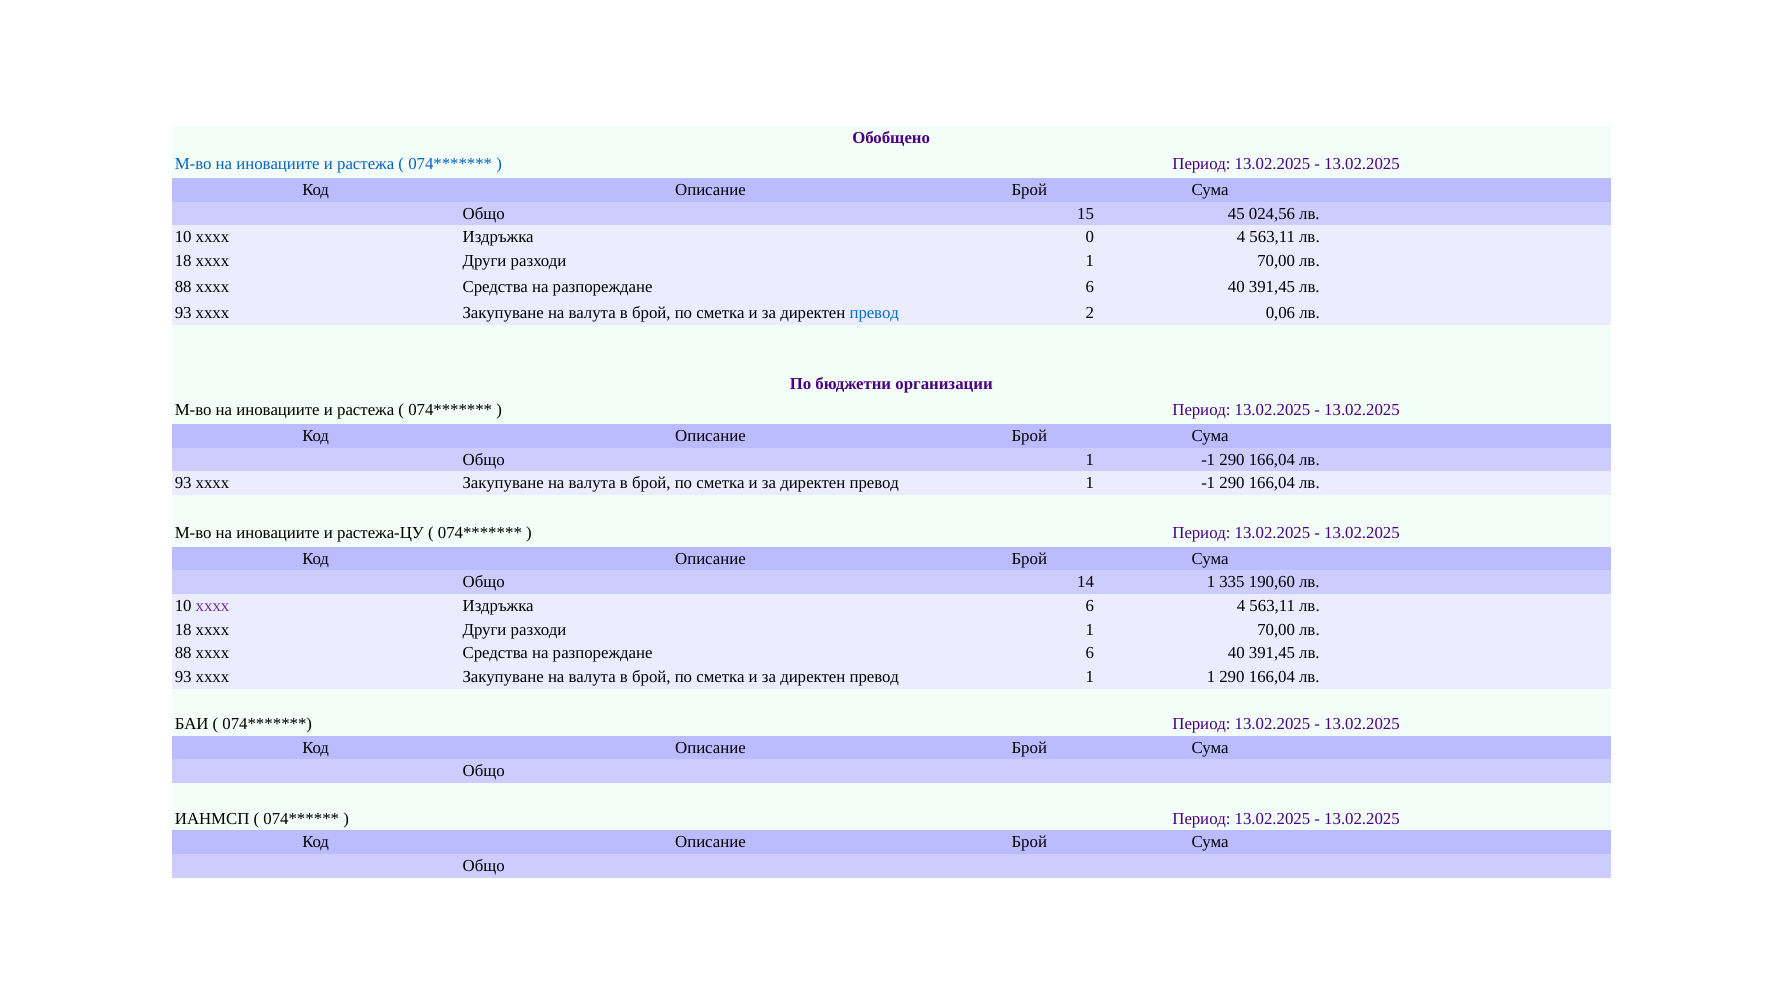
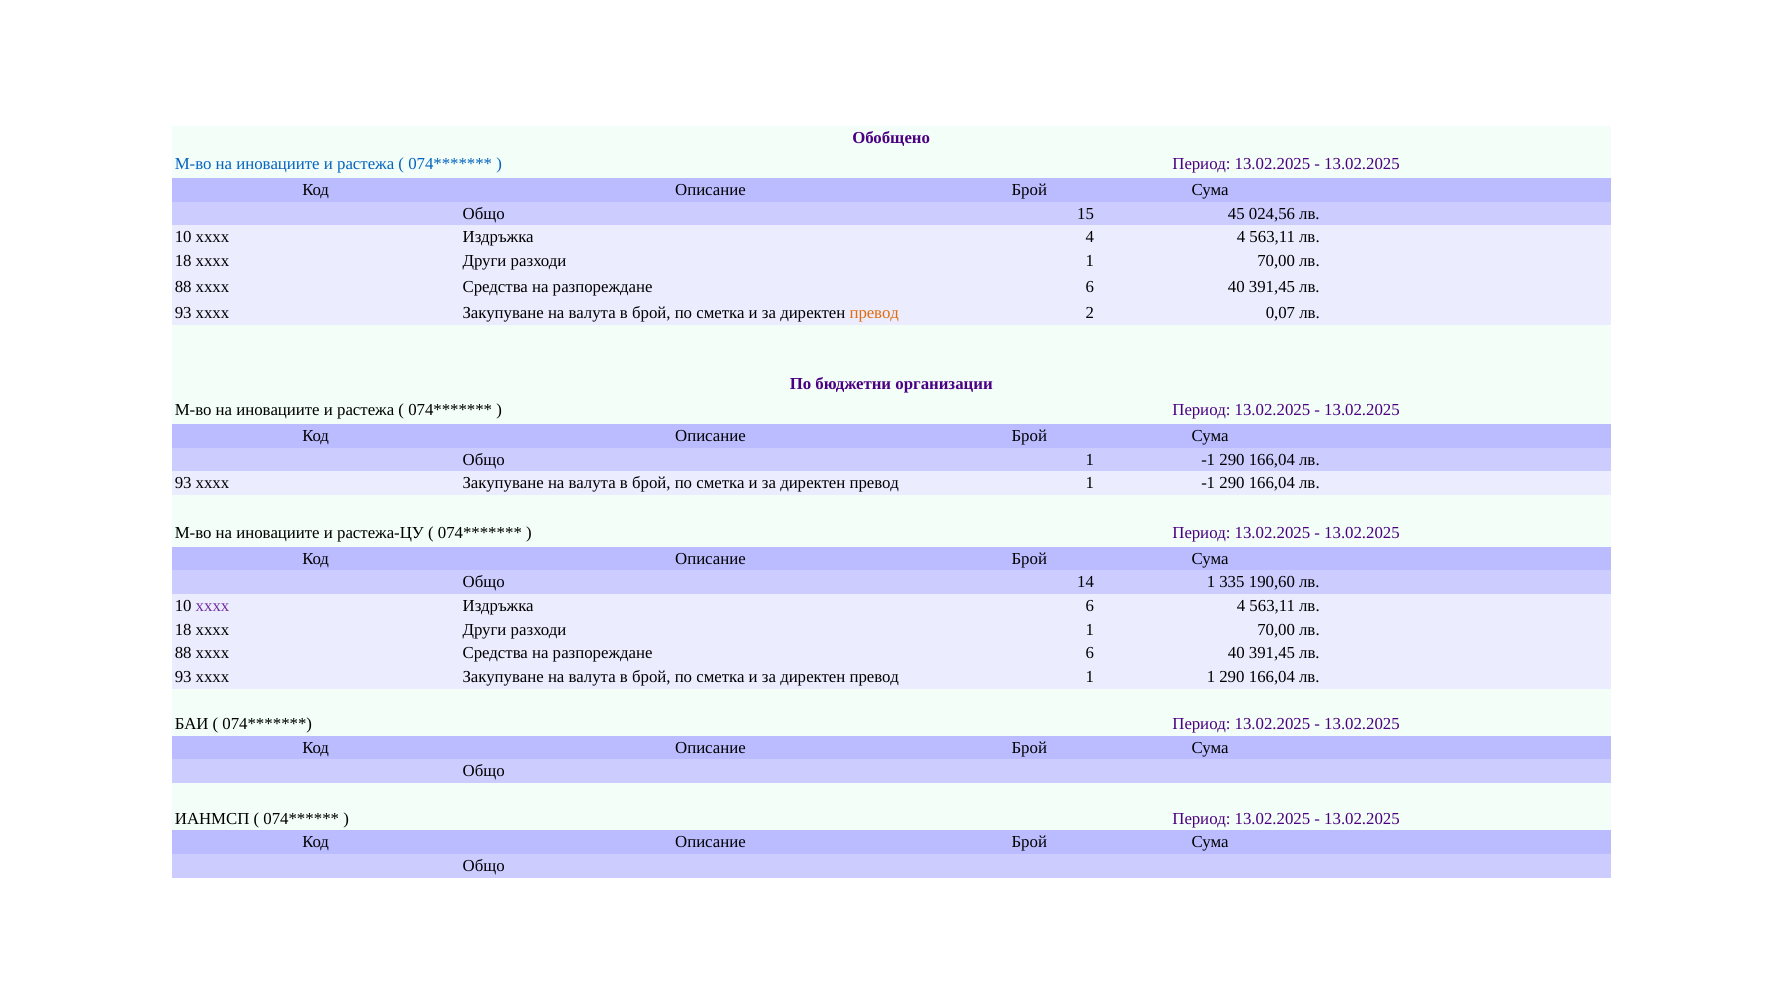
Издръжка 0: 0 -> 4 (1090, 237)
превод colour: blue -> orange (874, 313)
0,06: 0,06 -> 0,07 (1280, 313)
